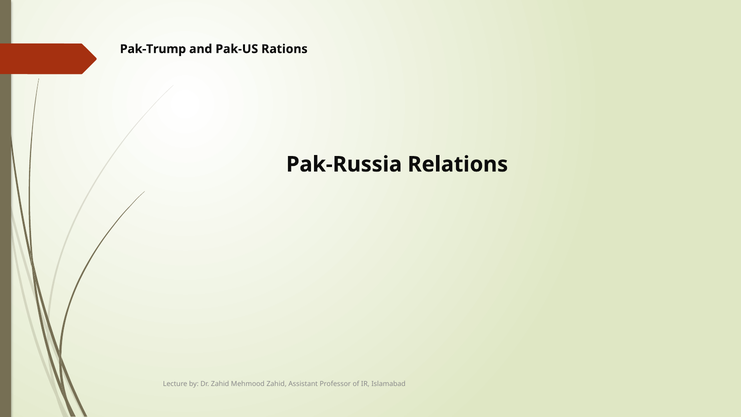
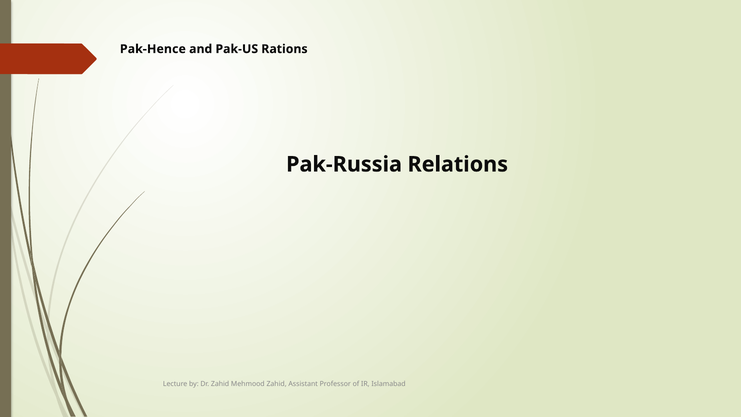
Pak-Trump: Pak-Trump -> Pak-Hence (153, 49)
